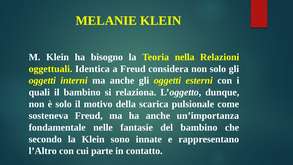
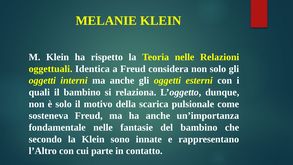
bisogno: bisogno -> rispetto (107, 57)
Teoria nella: nella -> nelle (185, 57)
